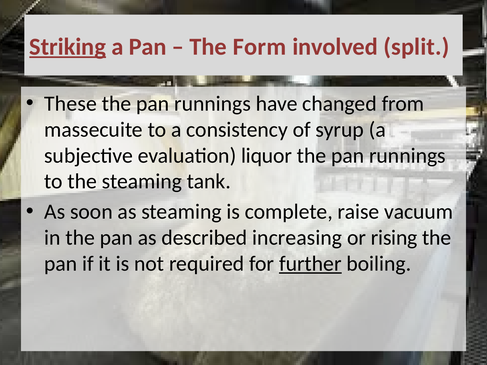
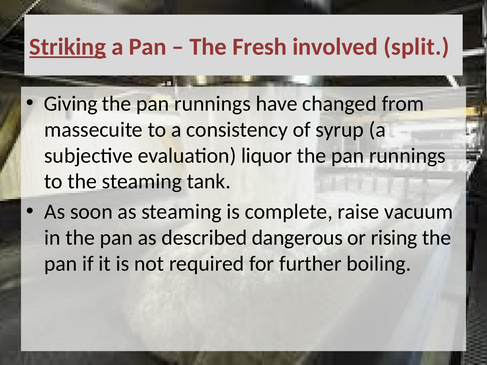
Form: Form -> Fresh (260, 47)
These: These -> Giving (71, 104)
increasing: increasing -> dangerous (297, 238)
further underline: present -> none (310, 264)
